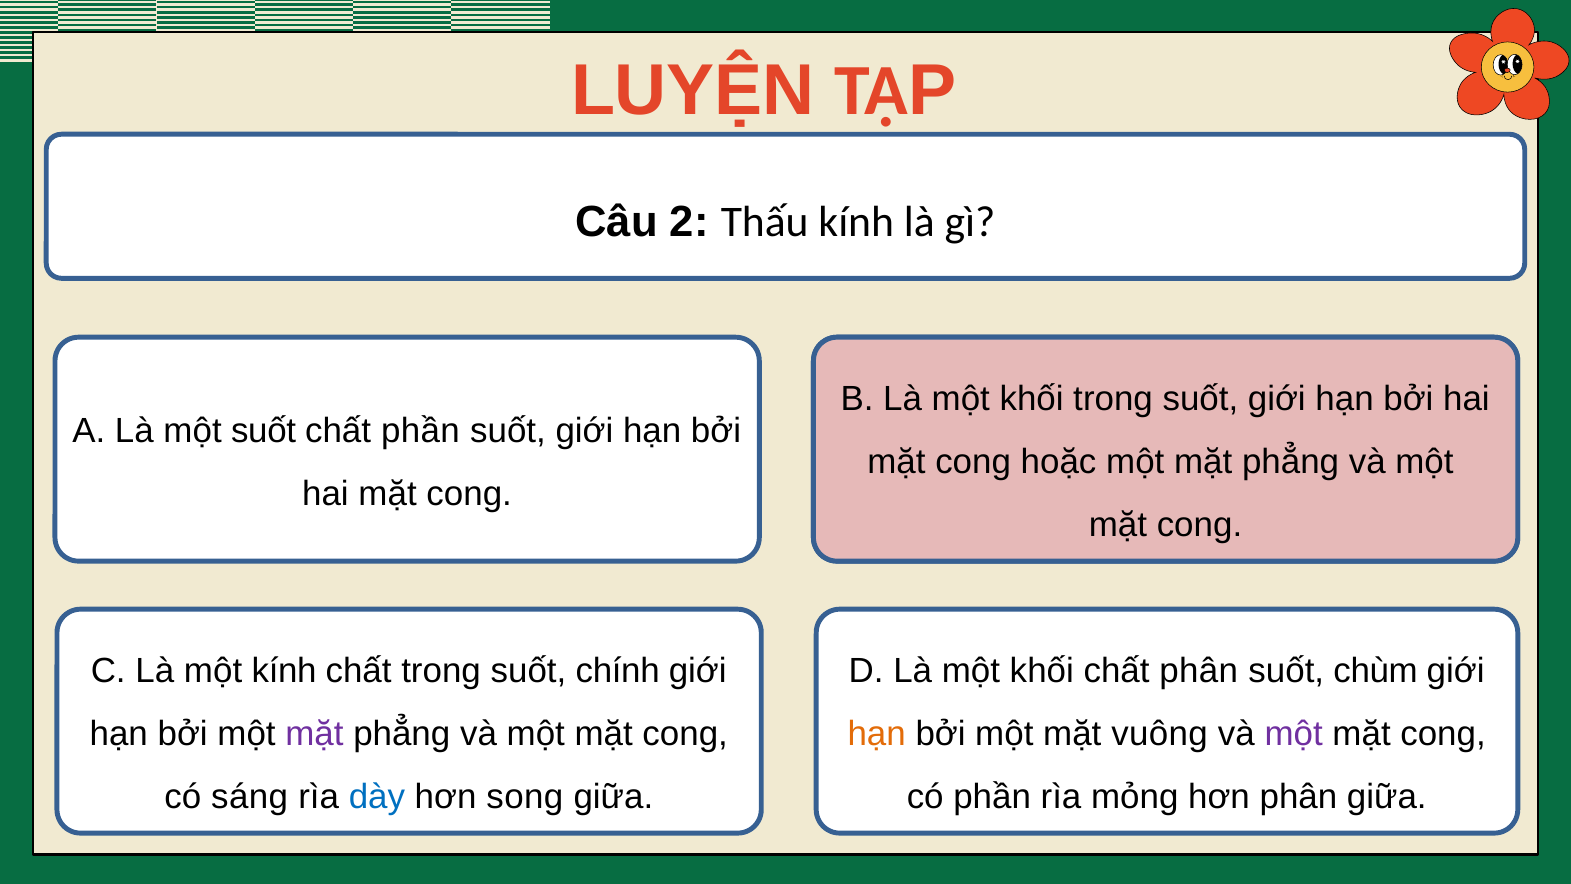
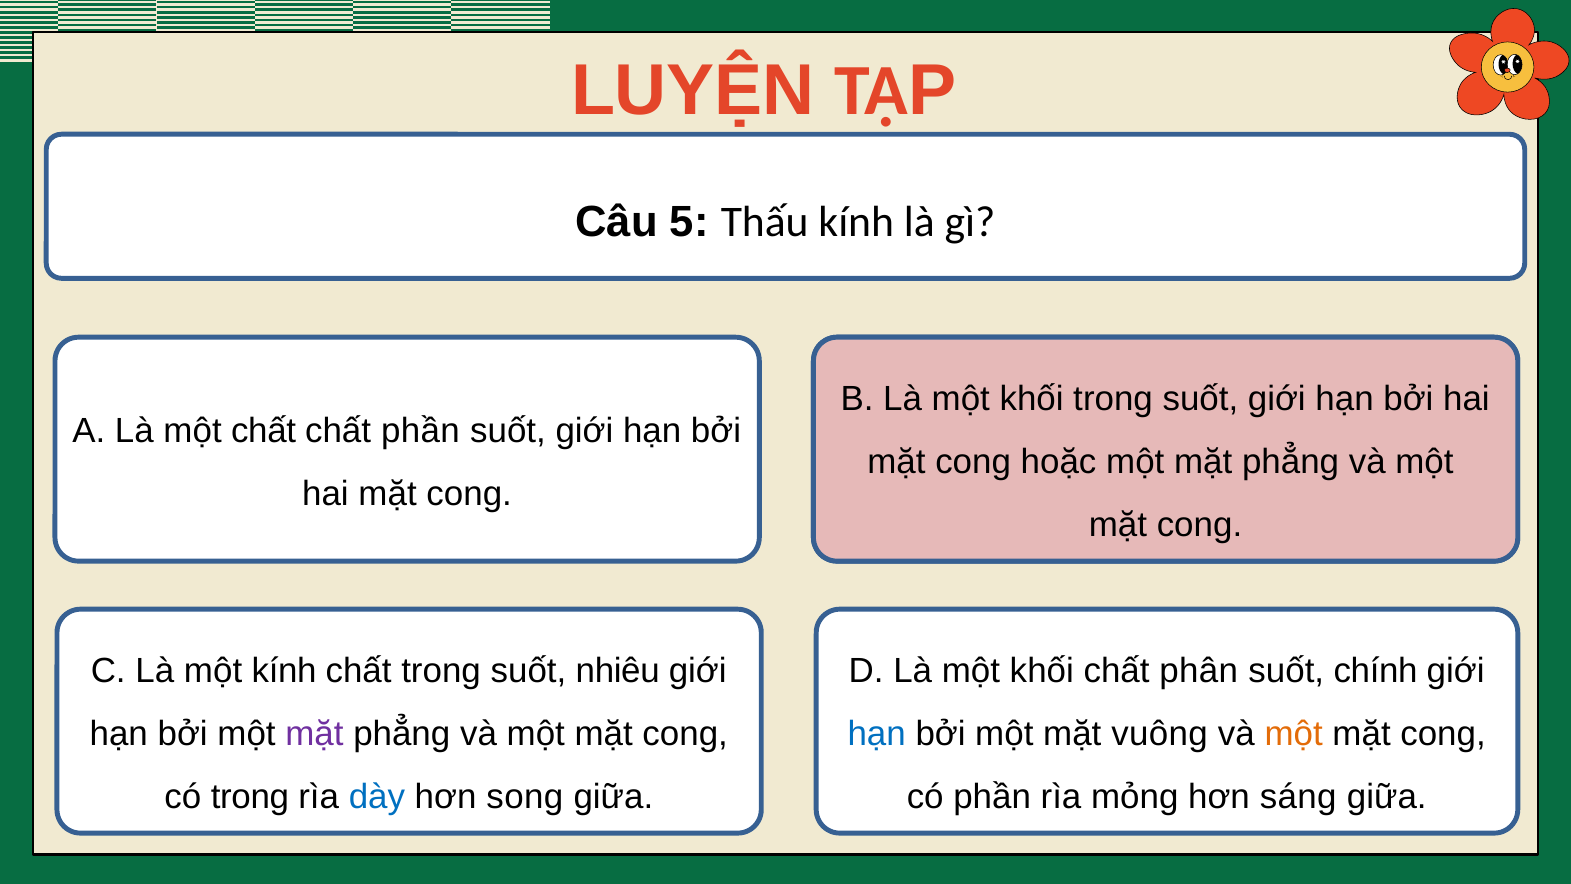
2: 2 -> 5 (689, 222)
một suốt: suốt -> chất (264, 430)
chính: chính -> nhiêu (618, 671)
chùm: chùm -> chính (1376, 671)
hạn colour: orange -> blue (877, 734)
một colour: purple -> orange (1294, 734)
có sáng: sáng -> trong (250, 797)
hơn phân: phân -> sáng (1298, 797)
